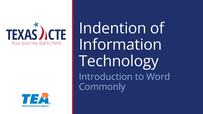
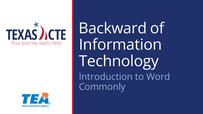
Indention: Indention -> Backward (113, 28)
